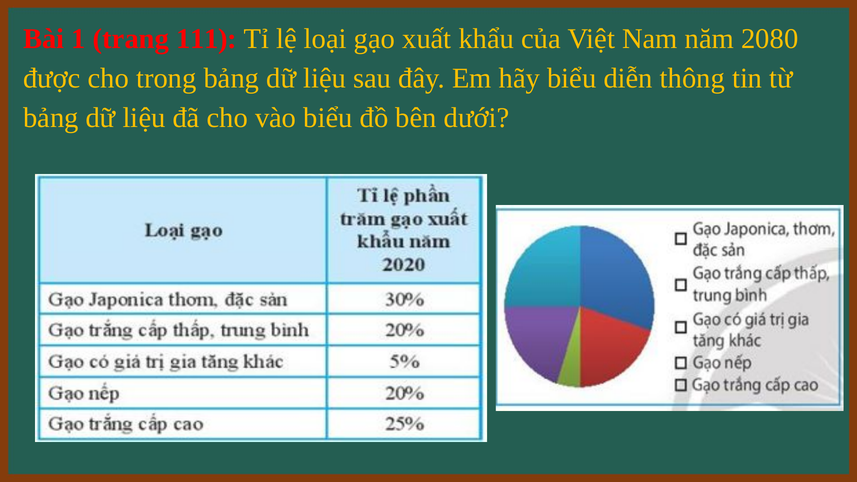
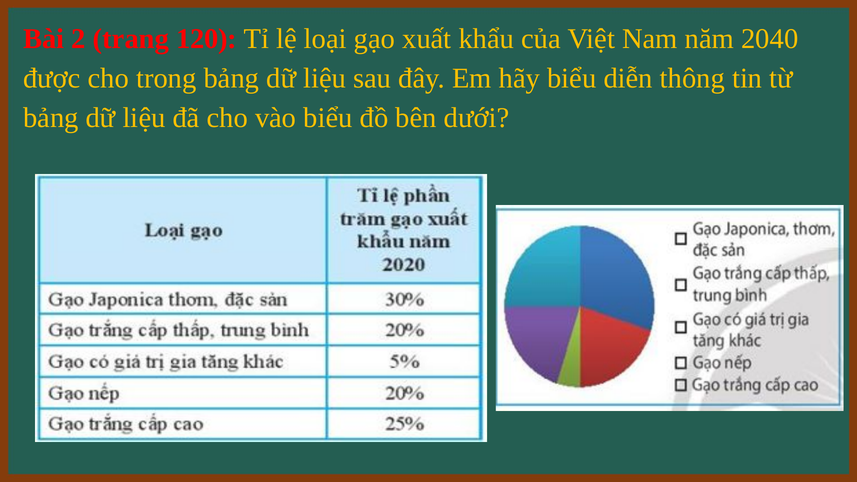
1: 1 -> 2 (79, 39)
111: 111 -> 120 (206, 39)
2080: 2080 -> 2040 (770, 39)
